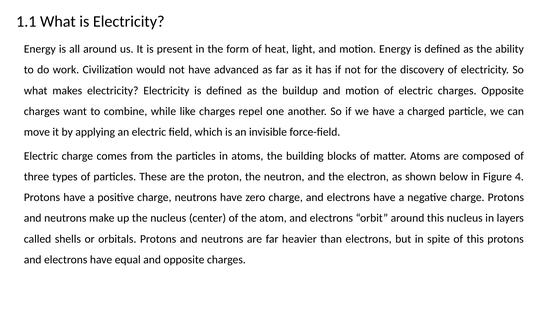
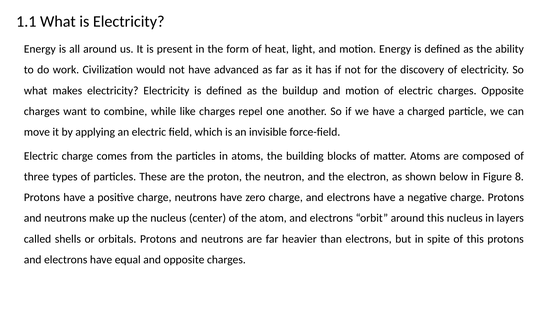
4: 4 -> 8 (519, 176)
